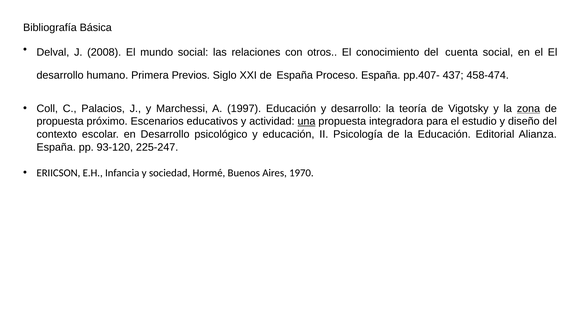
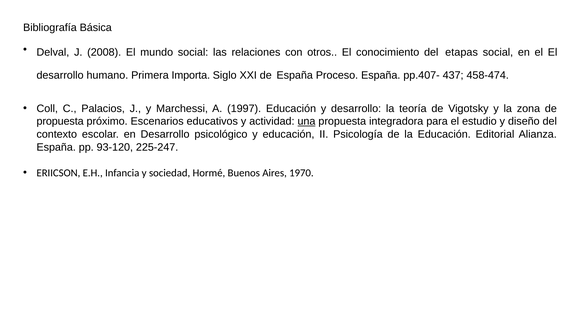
cuenta: cuenta -> etapas (462, 52)
Previos: Previos -> Importa (191, 75)
zona underline: present -> none (528, 108)
